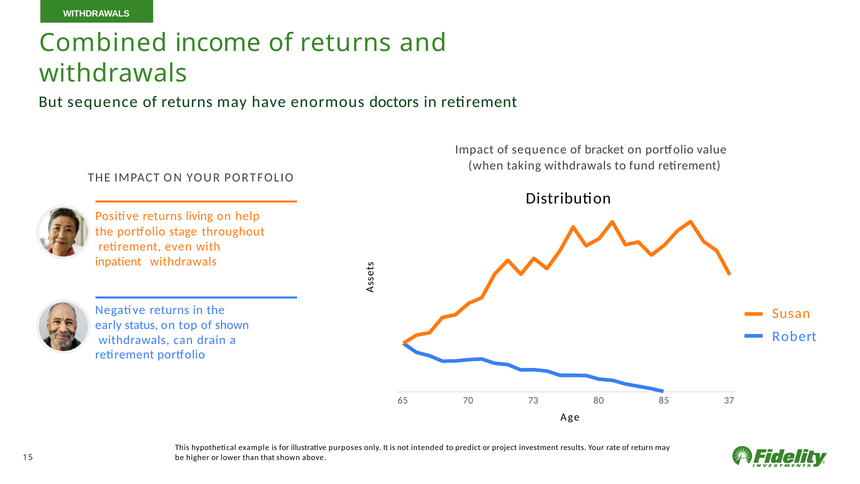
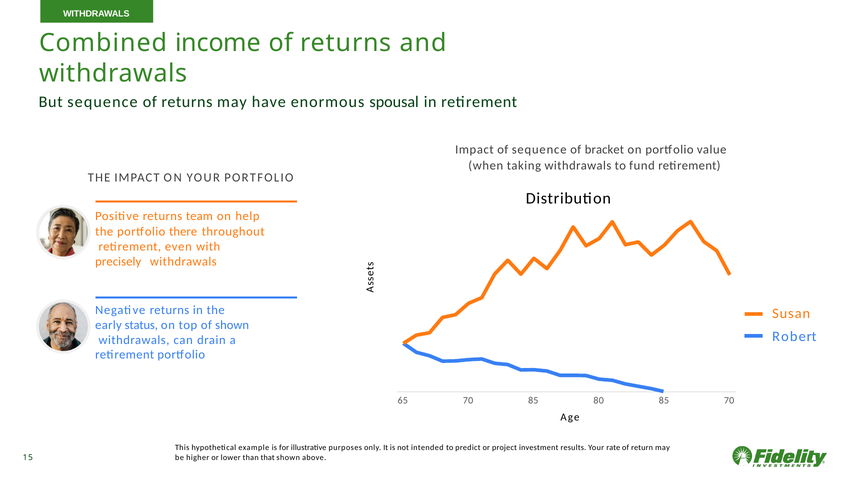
doctors: doctors -> spousal (394, 102)
living: living -> team (199, 216)
stage: stage -> there (183, 231)
inpatient: inpatient -> precisely (118, 262)
70 73: 73 -> 85 (533, 401)
85 37: 37 -> 70 (729, 401)
